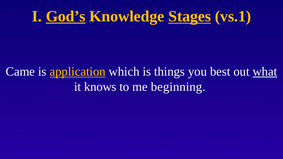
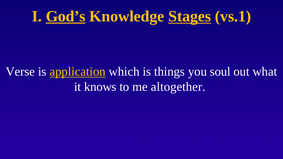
Came: Came -> Verse (20, 72)
best: best -> soul (220, 72)
what underline: present -> none (265, 72)
beginning: beginning -> altogether (178, 87)
